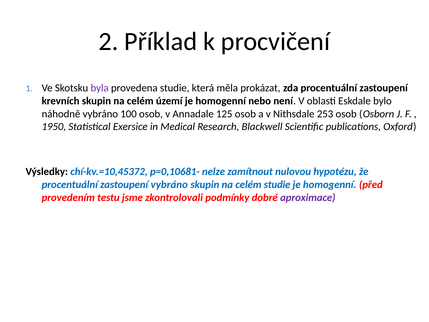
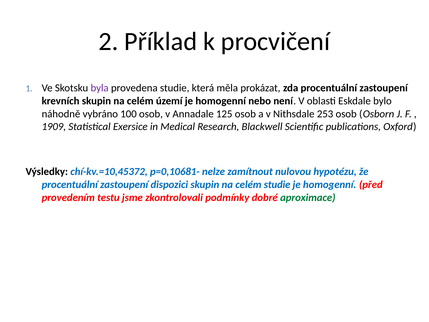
1950: 1950 -> 1909 (54, 127)
zastoupení vybráno: vybráno -> dispozici (169, 185)
aproximace colour: purple -> green (308, 197)
